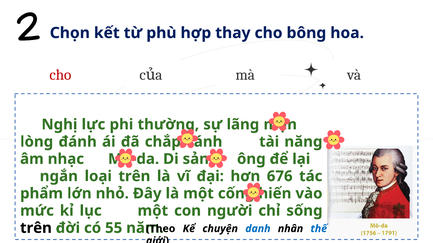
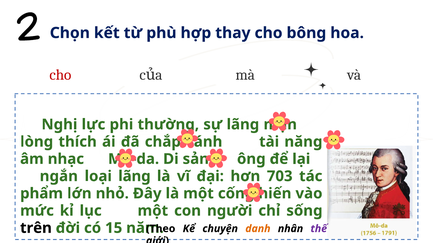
đánh: đánh -> thích (78, 142)
loại trên: trên -> lãng (134, 177)
676: 676 -> 703 (280, 177)
55: 55 -> 15 (114, 228)
danh colour: blue -> orange (258, 229)
thế colour: blue -> purple (319, 229)
